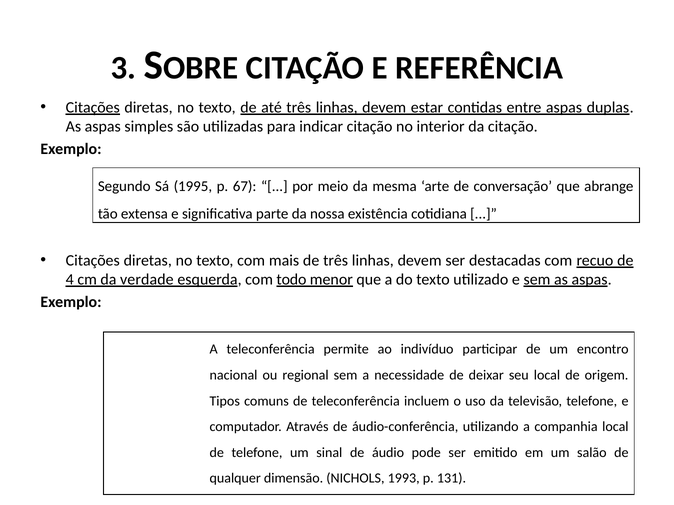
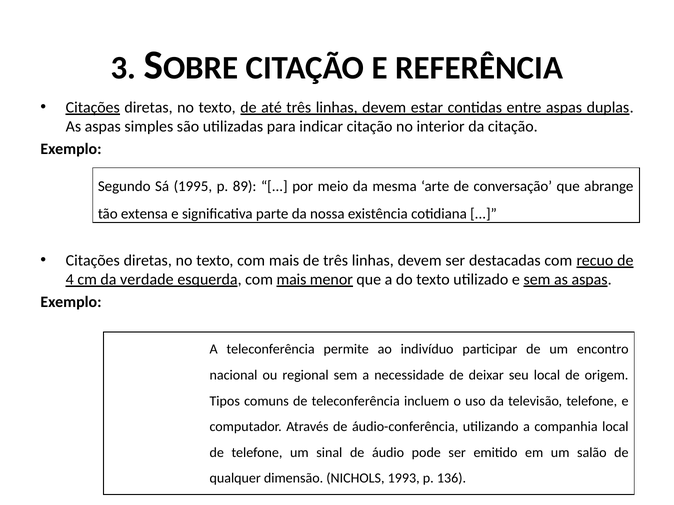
67: 67 -> 89 (245, 186)
esquerda com todo: todo -> mais (291, 280)
131: 131 -> 136 (452, 479)
